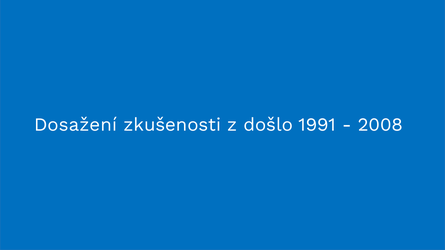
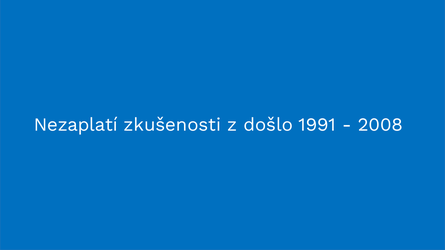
Dosažení: Dosažení -> Nezaplatí (76, 125)
